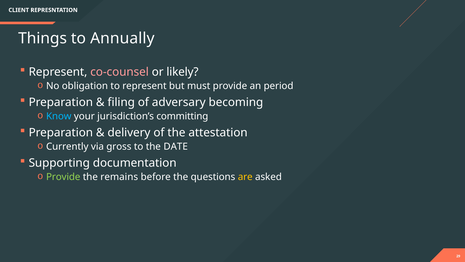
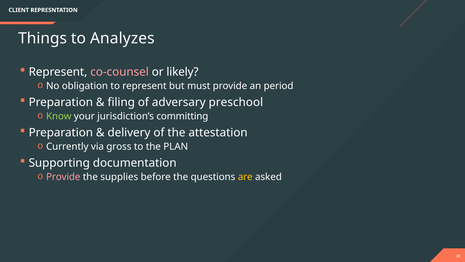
Annually: Annually -> Analyzes (122, 38)
becoming: becoming -> preschool (236, 102)
Know colour: light blue -> light green (59, 116)
DATE: DATE -> PLAN (176, 146)
Provide colour: light green -> pink (63, 177)
remains: remains -> supplies (119, 177)
